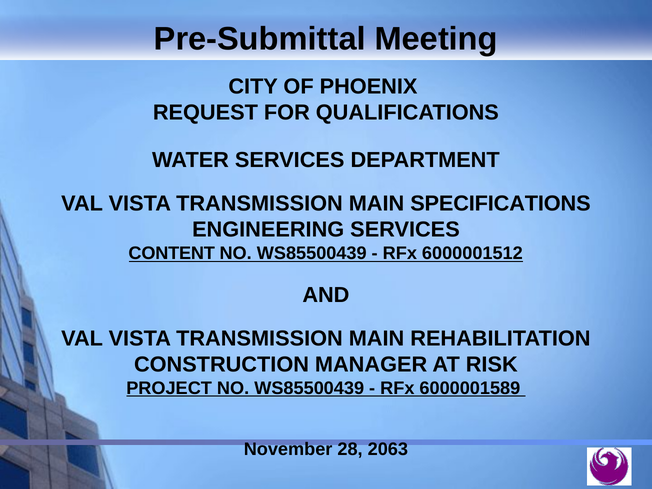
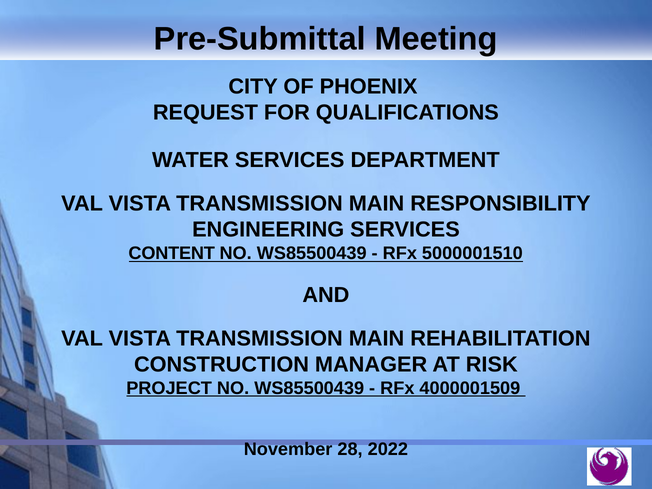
SPECIFICATIONS: SPECIFICATIONS -> RESPONSIBILITY (500, 204)
6000001512: 6000001512 -> 5000001510 (472, 253)
6000001589: 6000001589 -> 4000001509 (470, 388)
2063: 2063 -> 2022 (388, 449)
